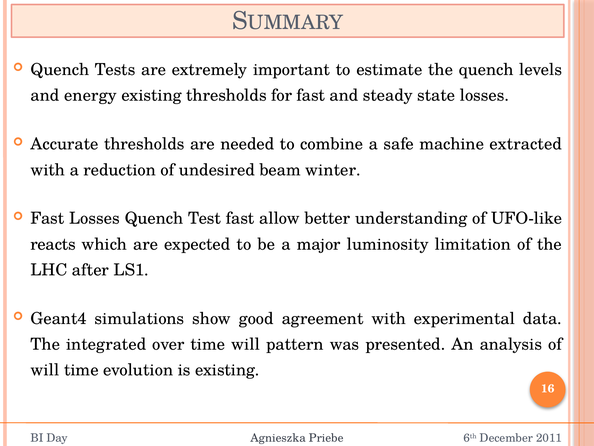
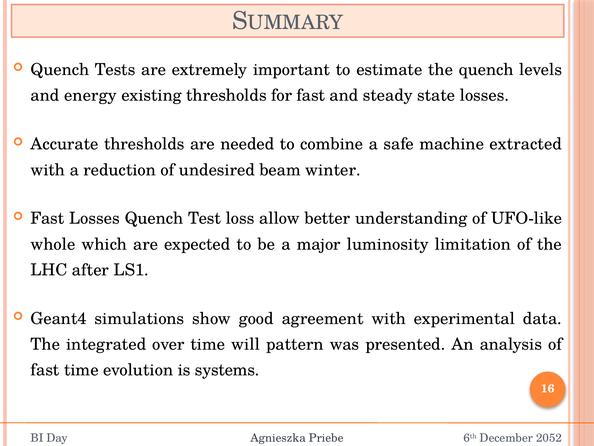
Test fast: fast -> loss (240, 218)
reacts: reacts -> whole (53, 244)
will: will -> fast (45, 370)
is existing: existing -> systems (227, 370)
2011: 2011 -> 2052 (549, 438)
